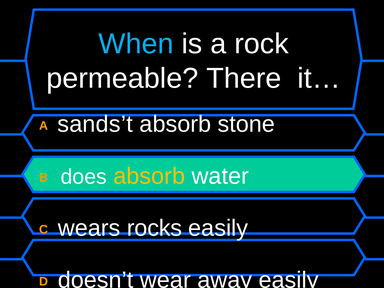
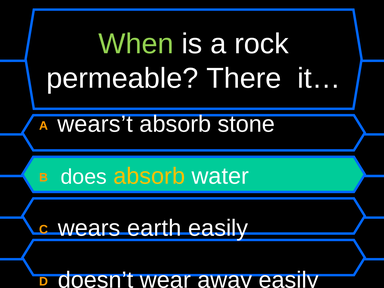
When colour: light blue -> light green (136, 44)
sands’t: sands’t -> wears’t (95, 124)
rocks: rocks -> earth (154, 228)
